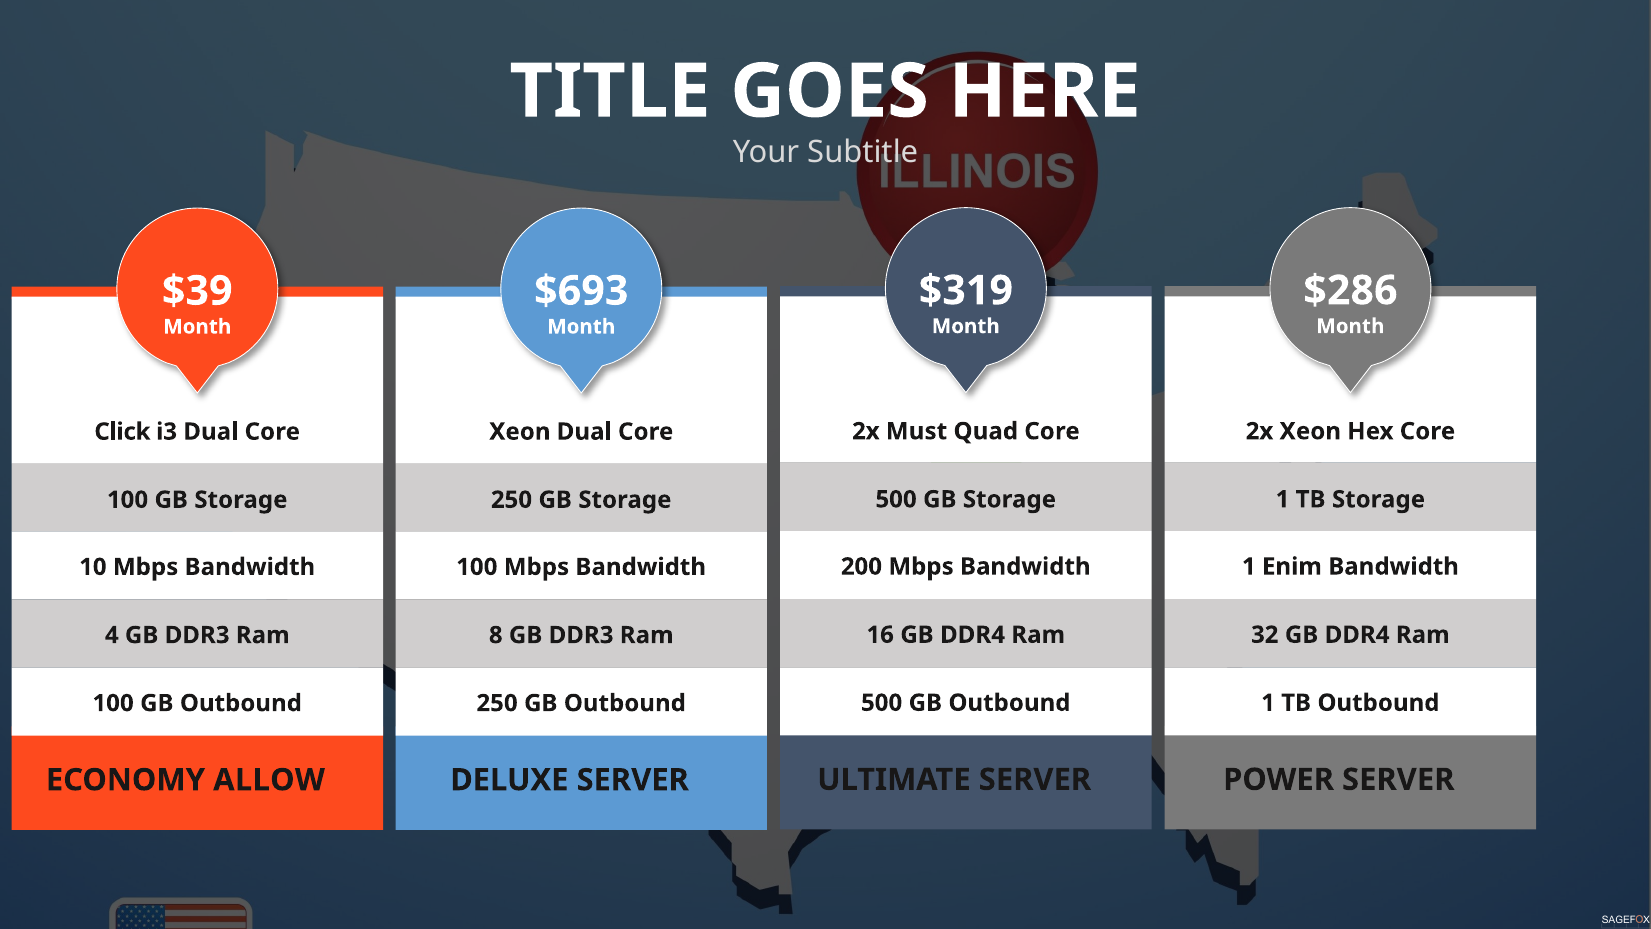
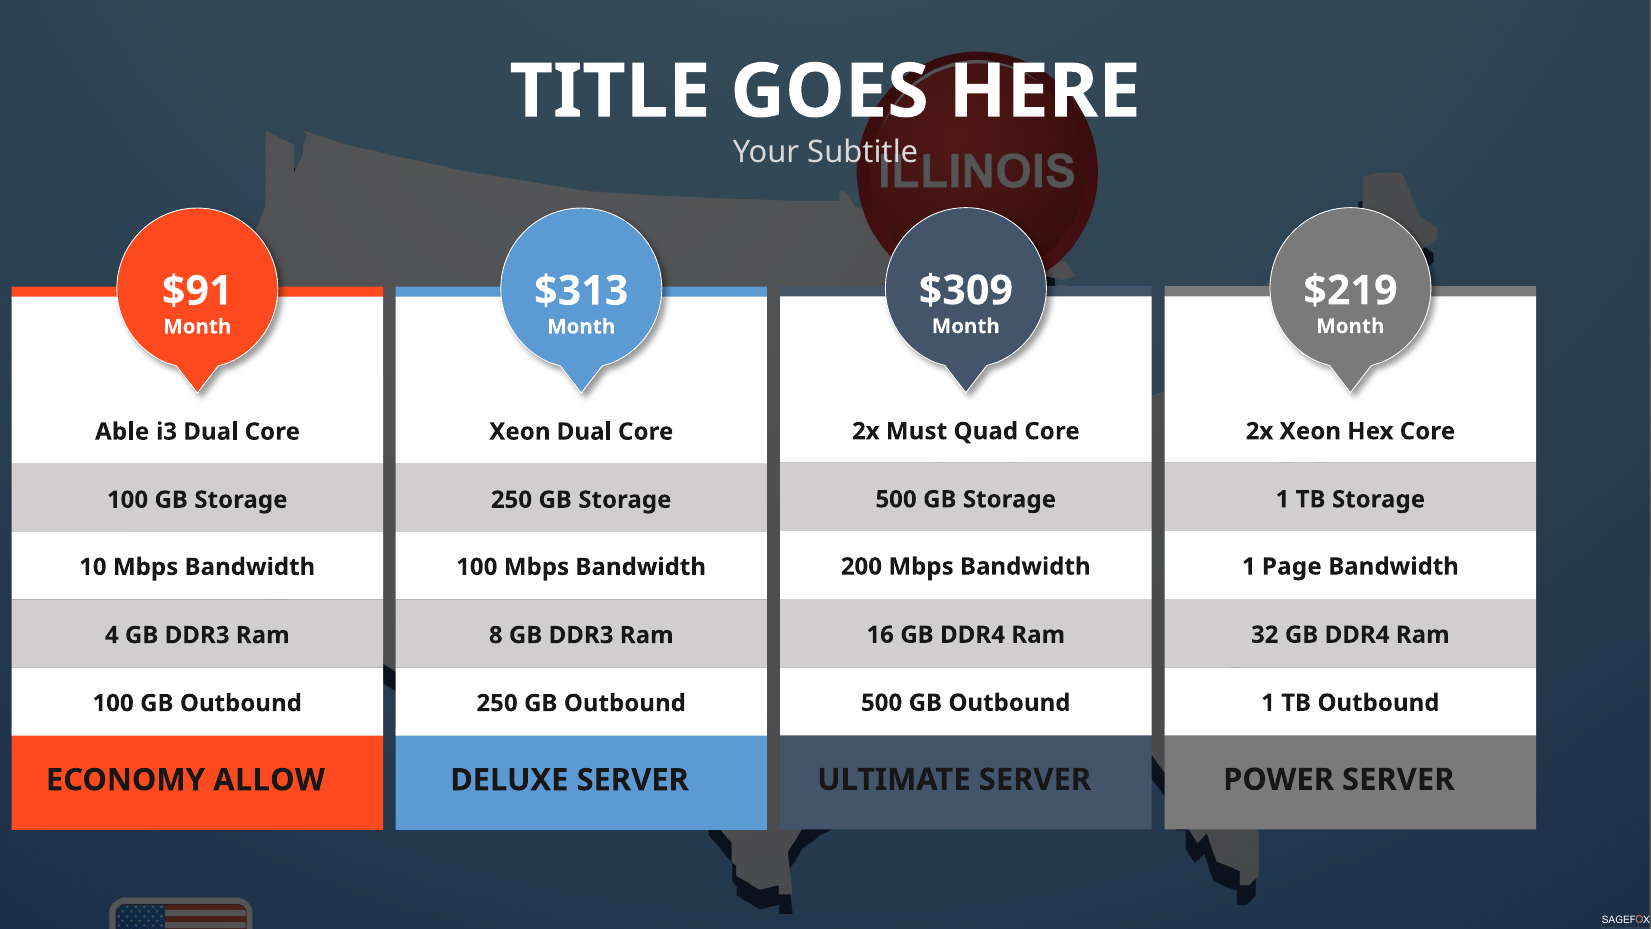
$319: $319 -> $309 (966, 291)
$286: $286 -> $219 (1350, 291)
$39: $39 -> $91 (197, 291)
$693: $693 -> $313 (581, 291)
Click: Click -> Able (122, 432)
Enim: Enim -> Page (1292, 566)
